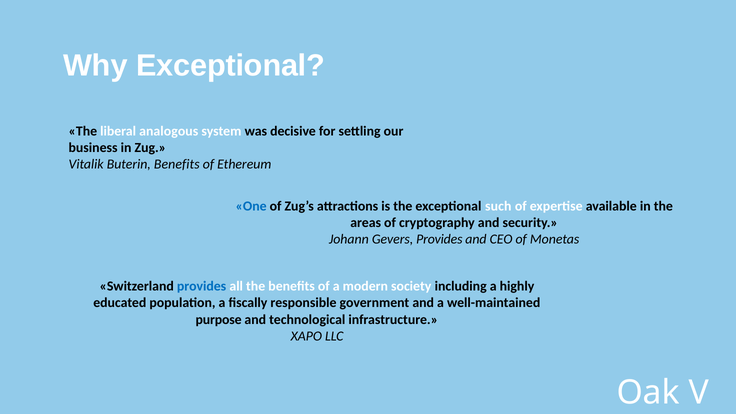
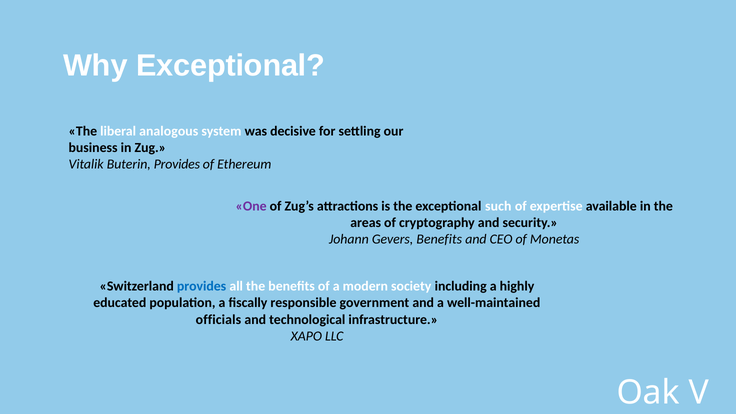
Buterin Benefits: Benefits -> Provides (177, 164)
One colour: blue -> purple (251, 206)
Gevers Provides: Provides -> Benefits (439, 239)
purpose: purpose -> officials (218, 319)
